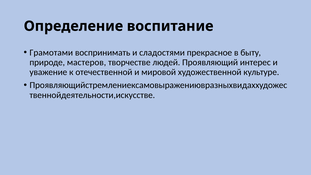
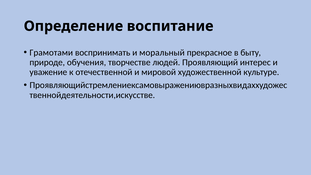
сладостями: сладостями -> моральный (162, 53)
мастеров: мастеров -> обучения (87, 62)
